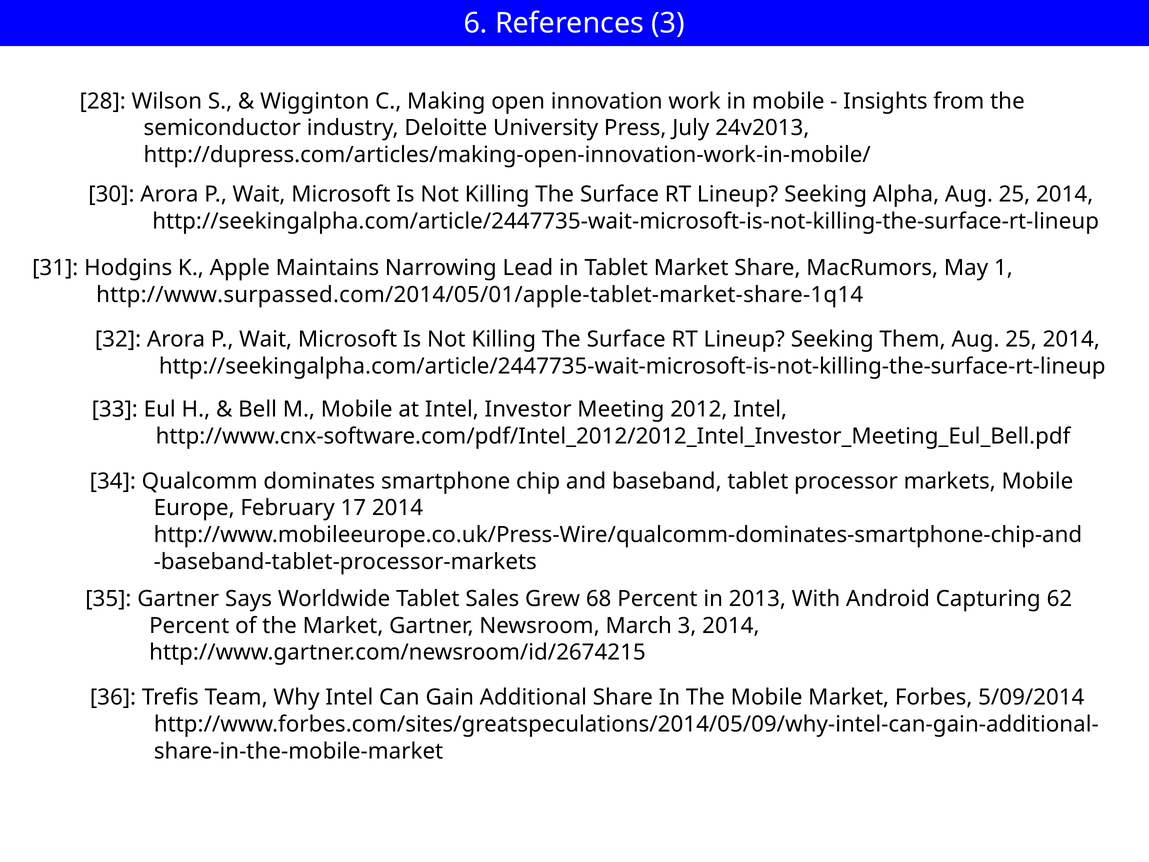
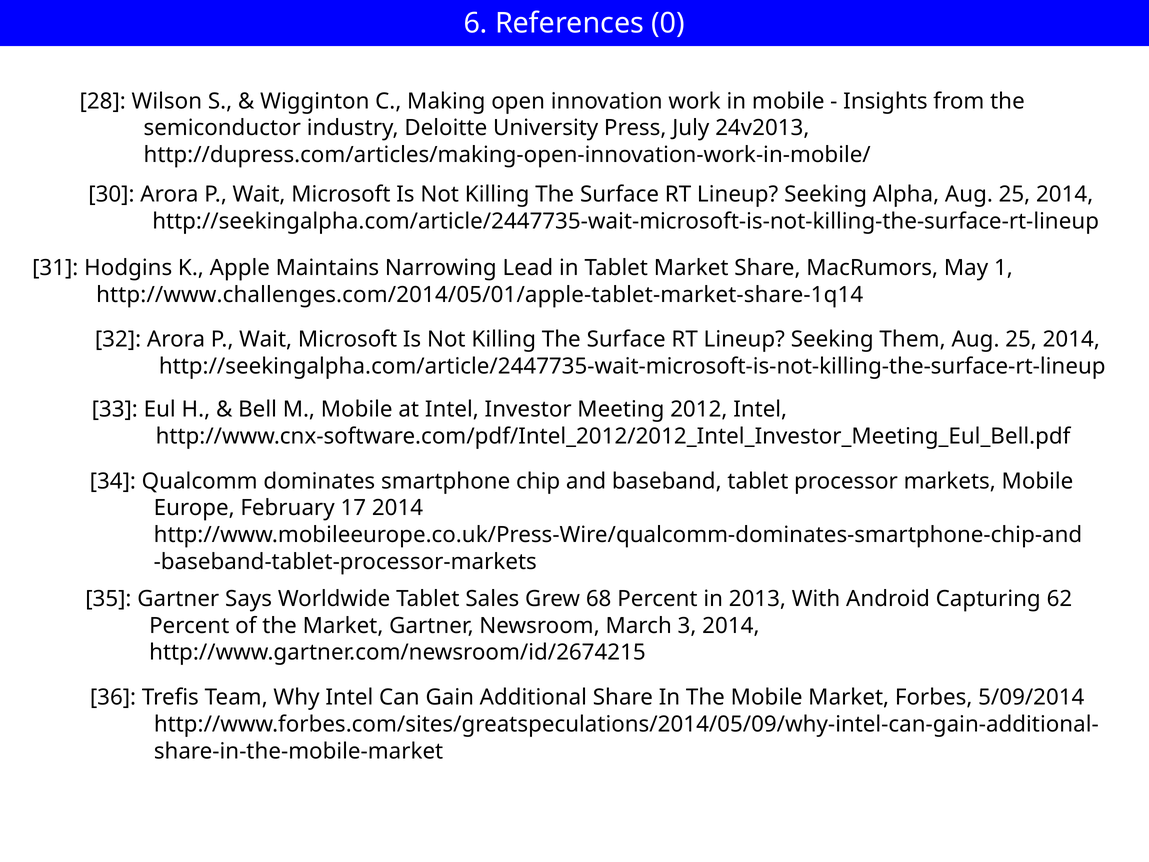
References 3: 3 -> 0 (668, 23)
http://www.surpassed.com/2014/05/01/apple-tablet-market-share-1q14: http://www.surpassed.com/2014/05/01/apple-tablet-market-share-1q14 -> http://www.challenges.com/2014/05/01/apple-tablet-market-share-1q14 (480, 295)
